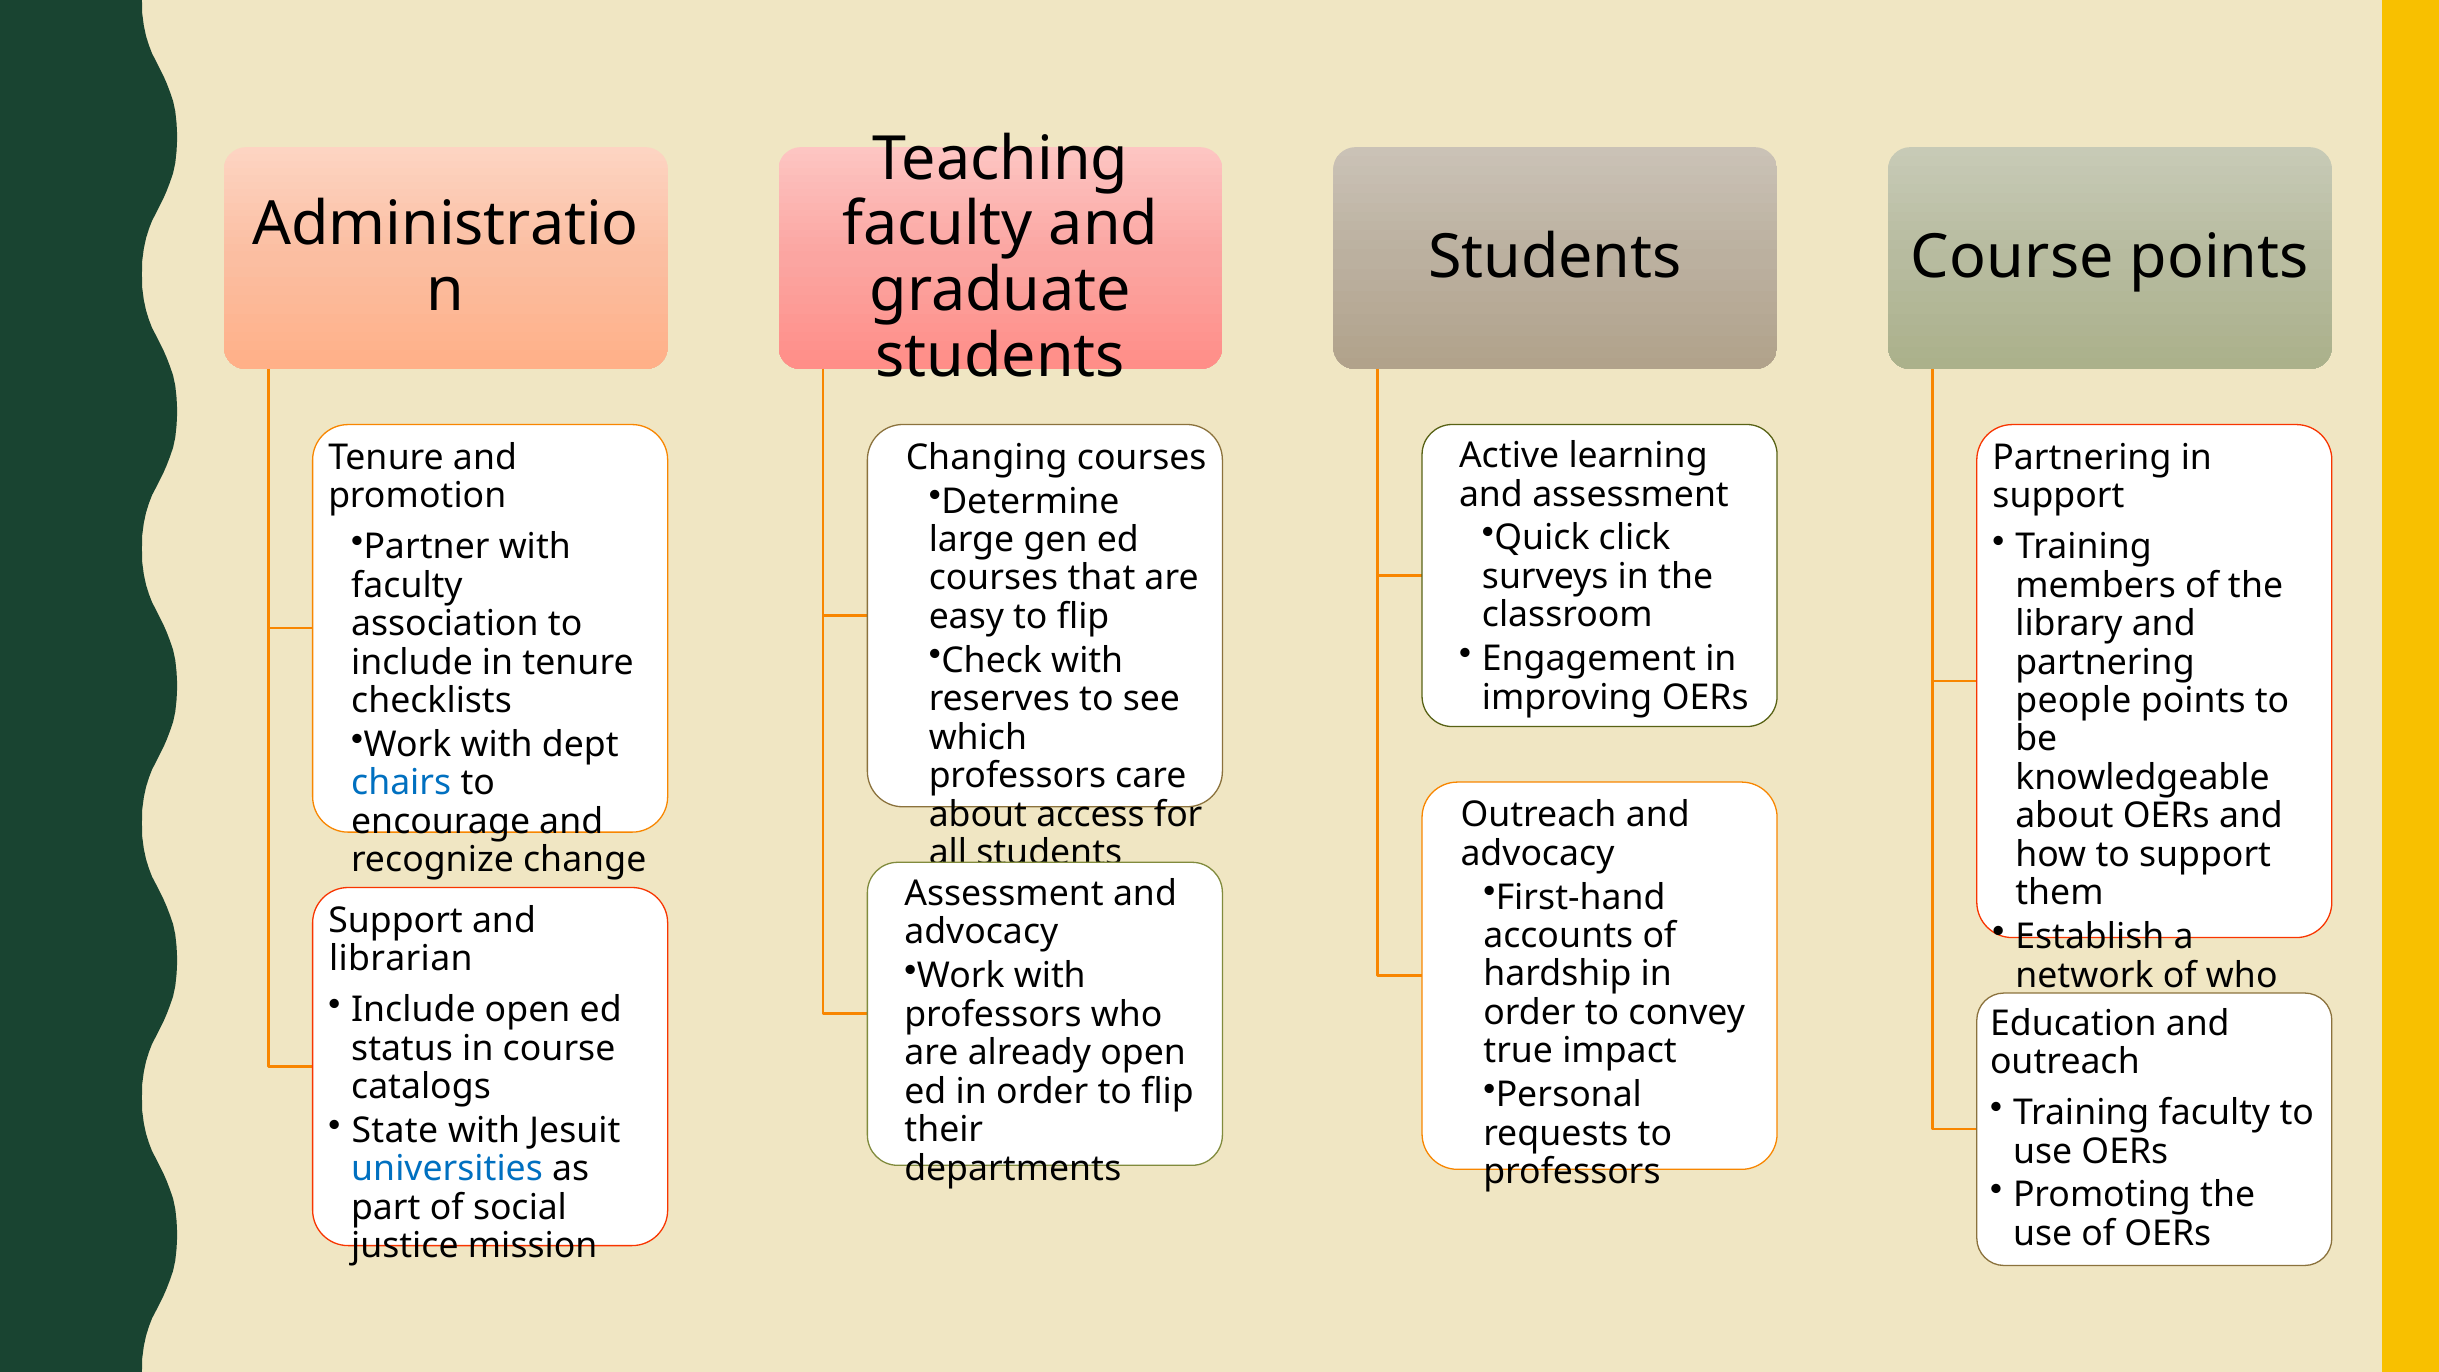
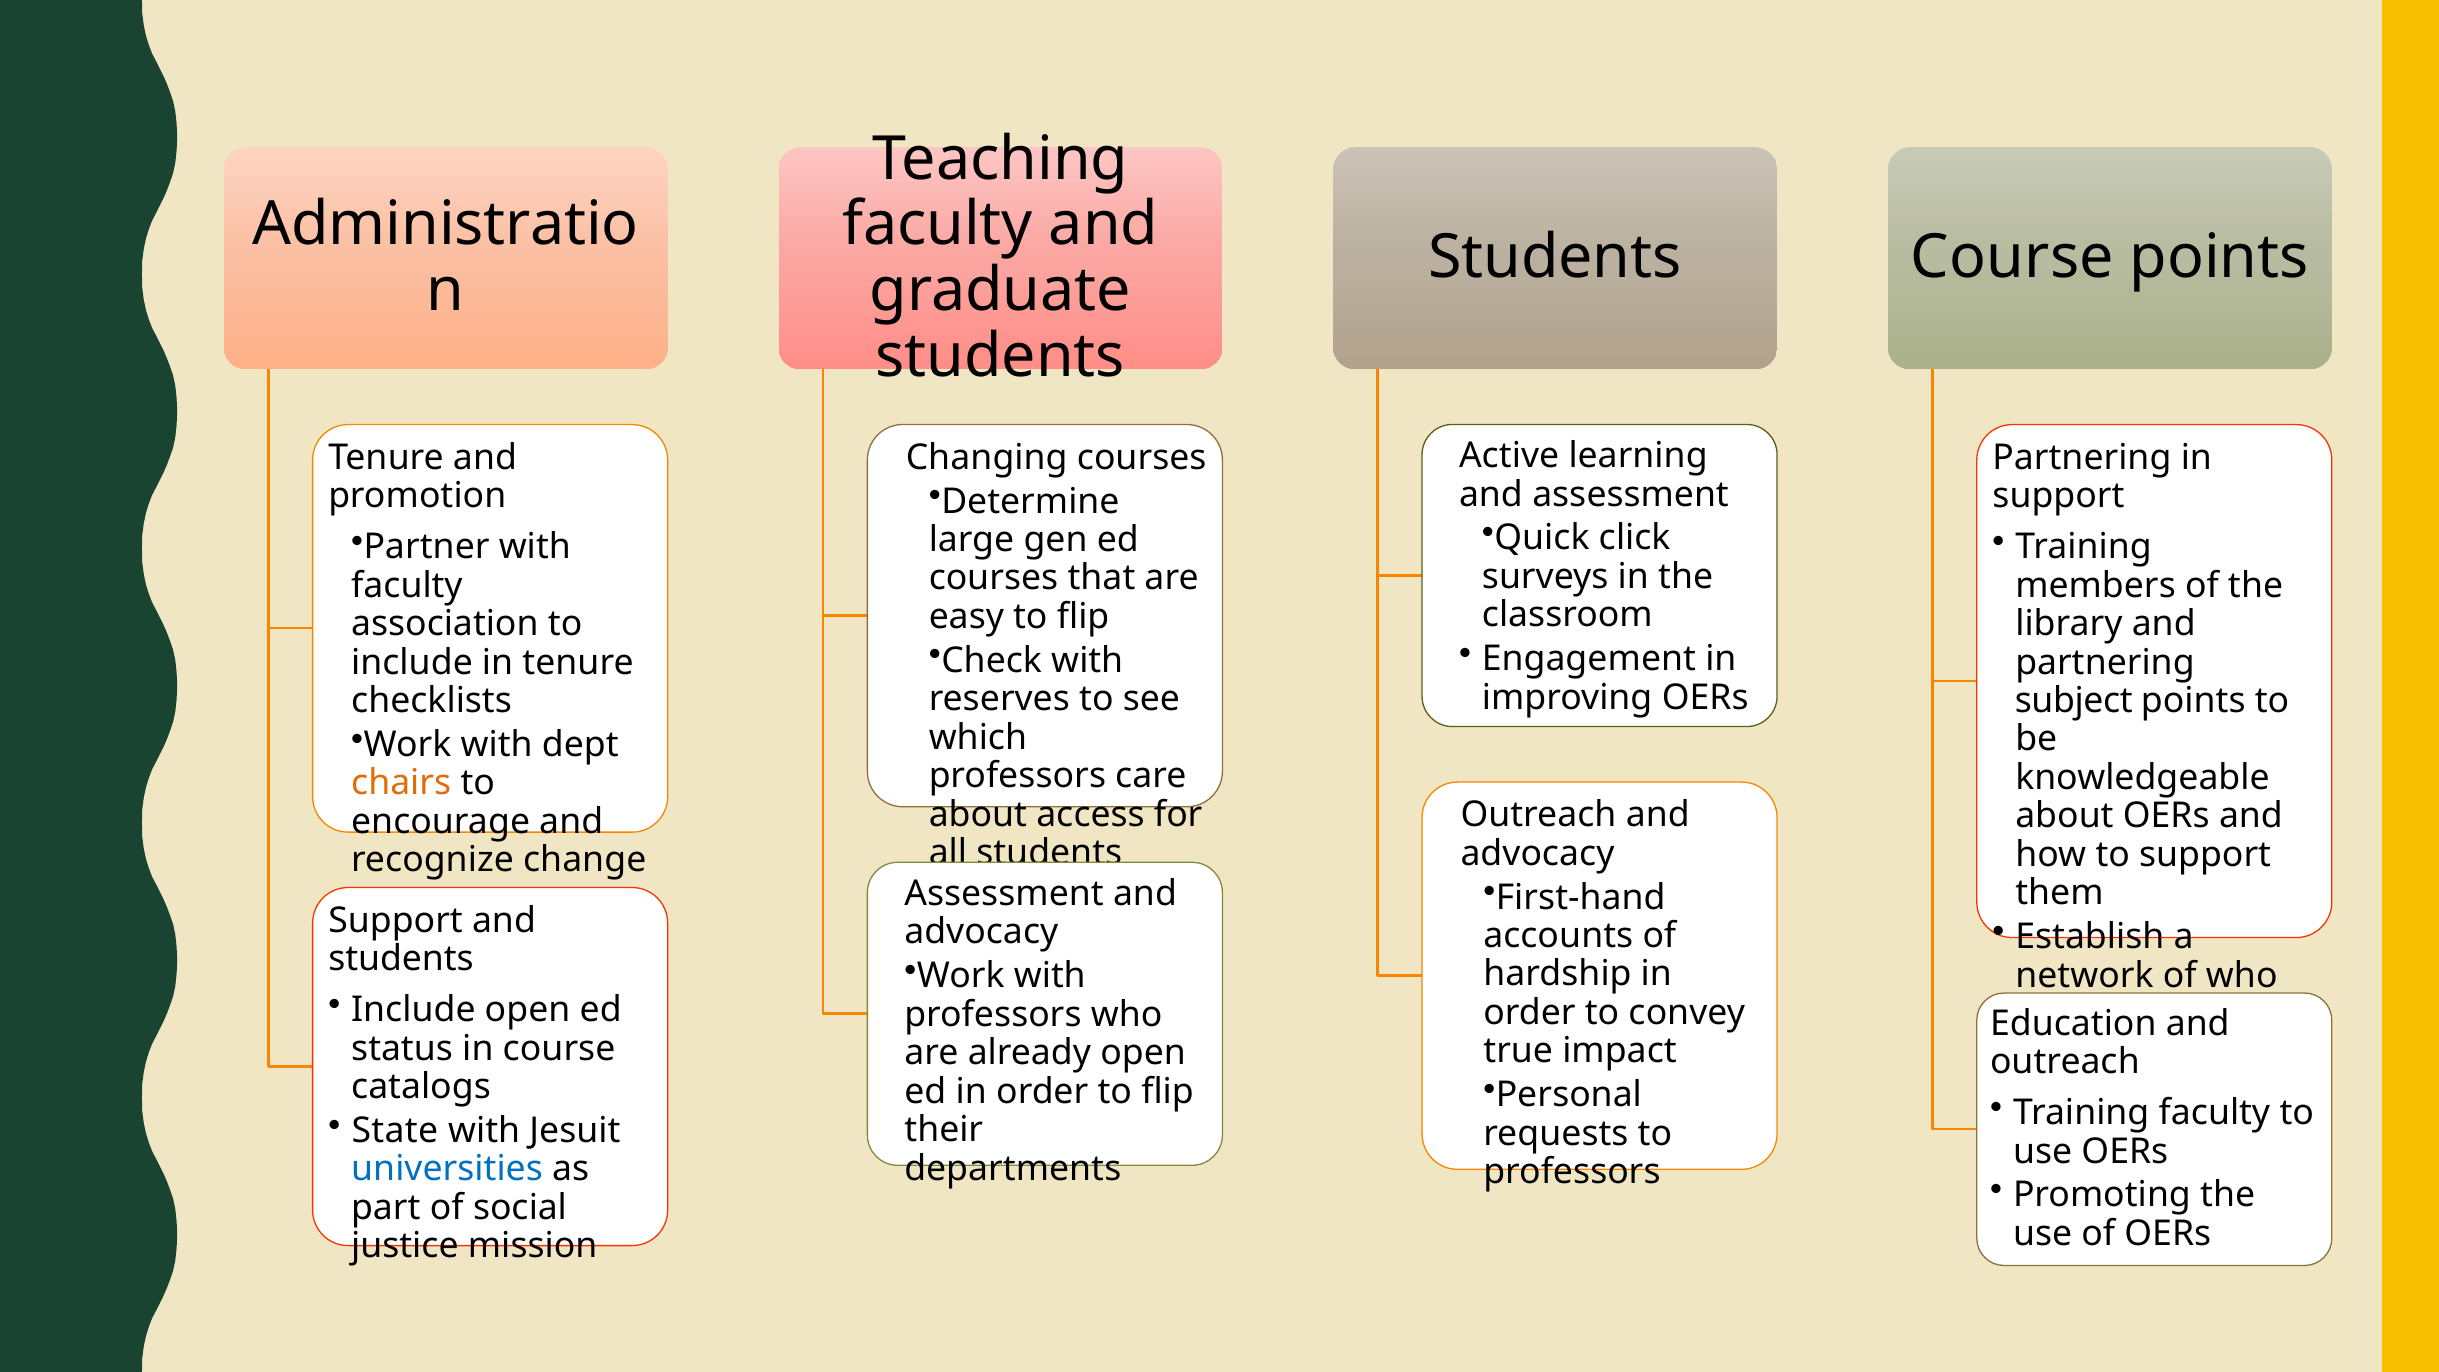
people: people -> subject (2074, 701)
chairs colour: blue -> orange (401, 783)
librarian: librarian -> students (401, 959)
